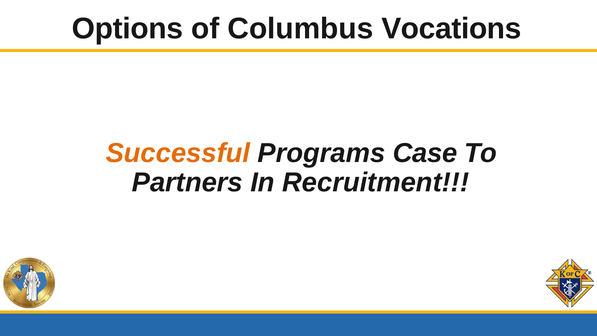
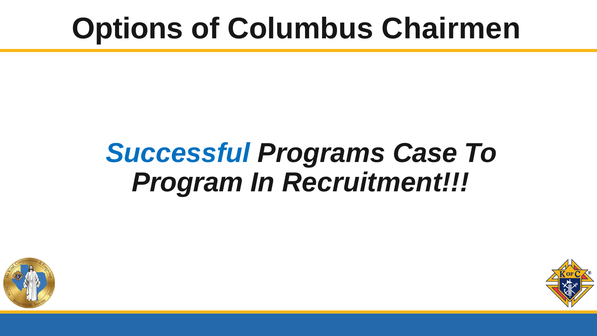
Vocations: Vocations -> Chairmen (451, 29)
Successful colour: orange -> blue (178, 153)
Partners: Partners -> Program (187, 182)
